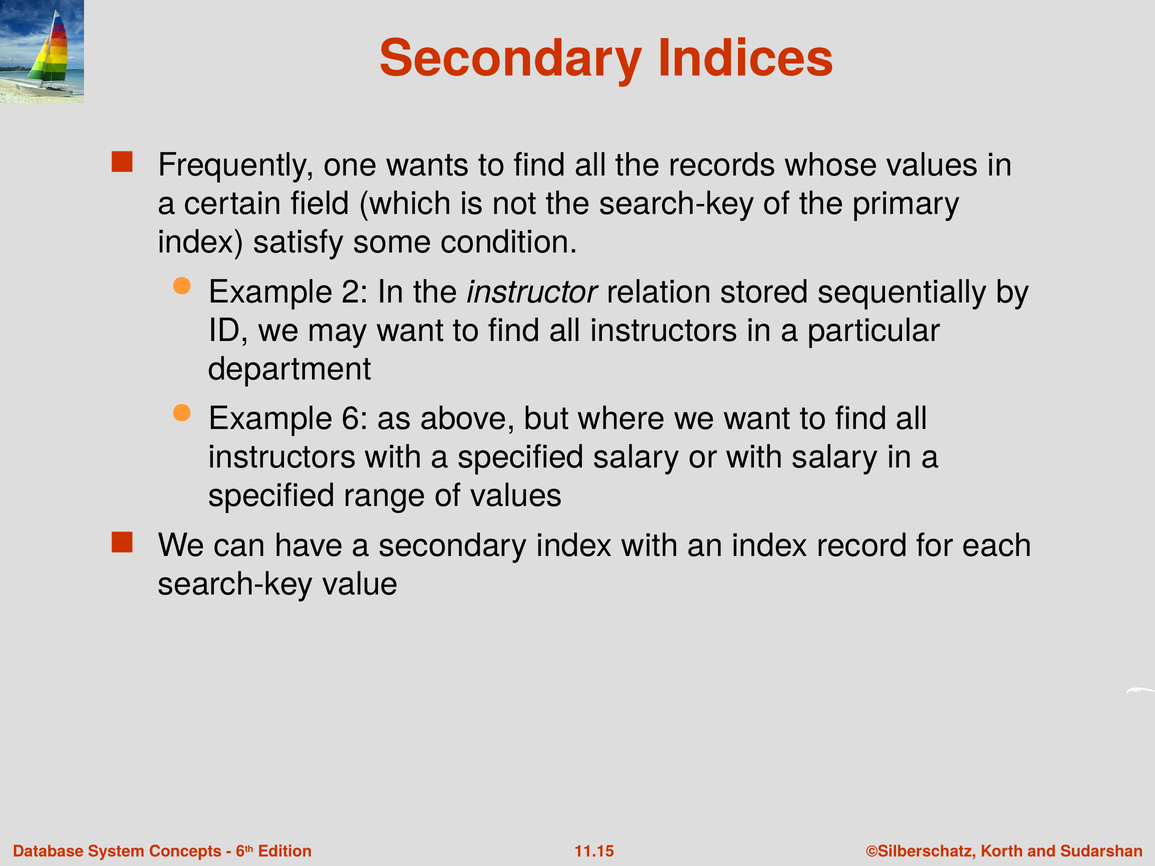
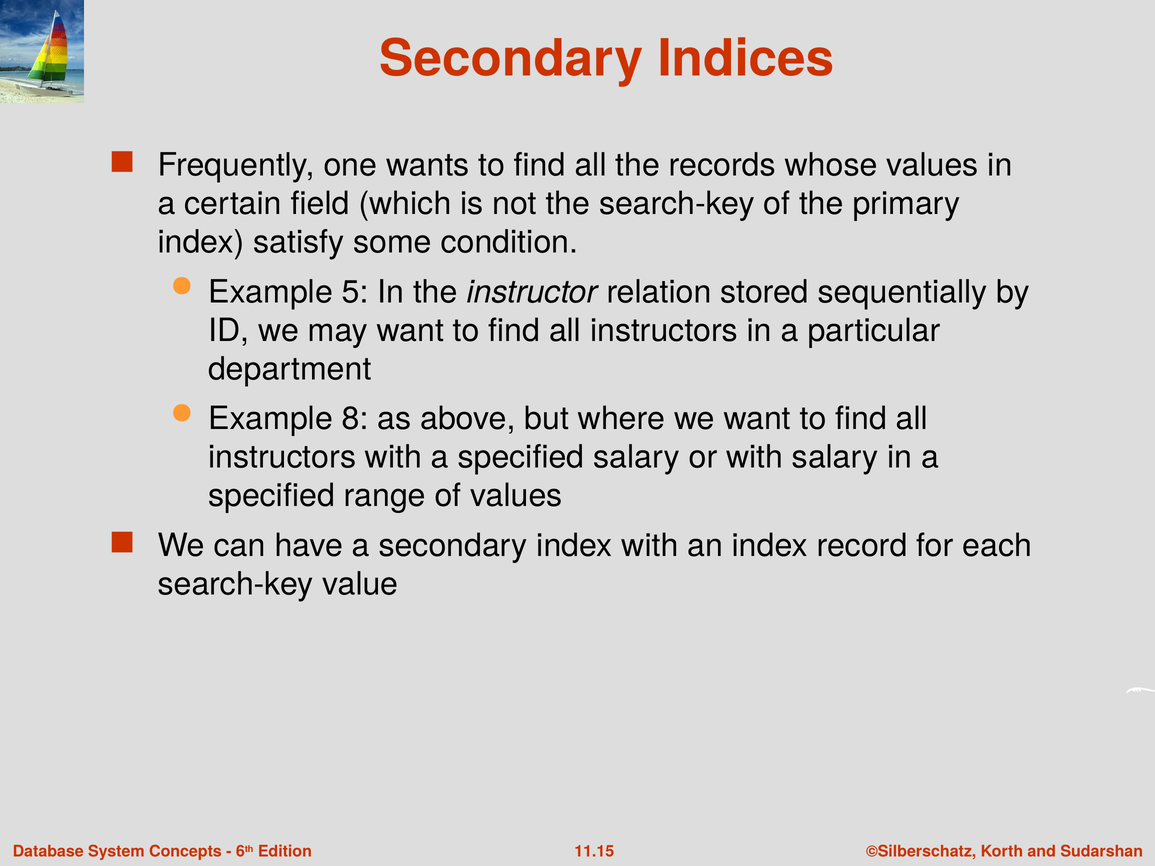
2: 2 -> 5 (355, 292)
6: 6 -> 8 (355, 419)
